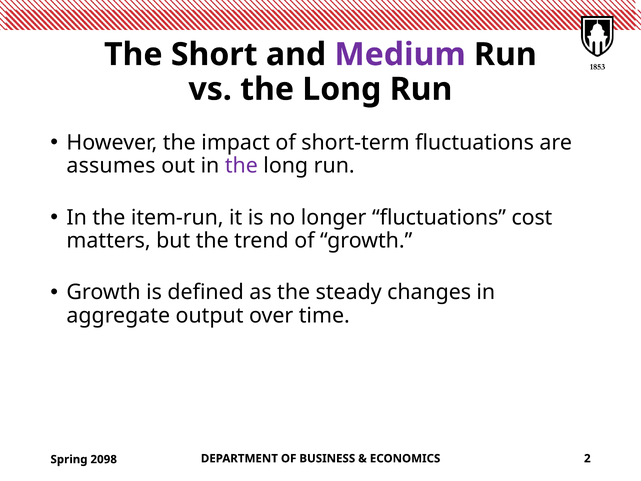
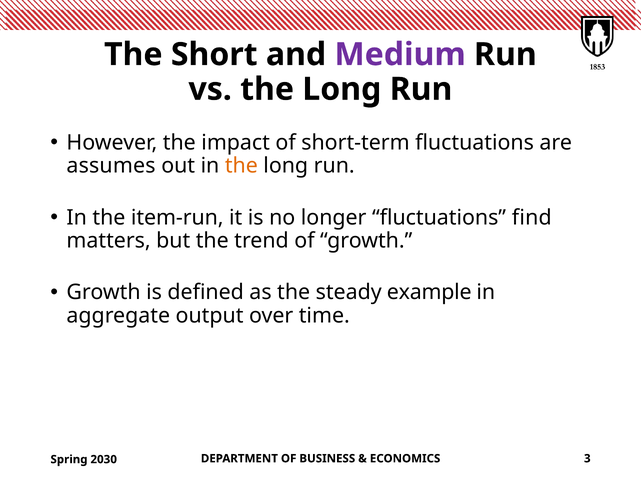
the colour: purple -> orange (241, 166)
cost: cost -> find (532, 217)
changes: changes -> example (429, 292)
2: 2 -> 3 (587, 458)
2098: 2098 -> 2030 (104, 459)
